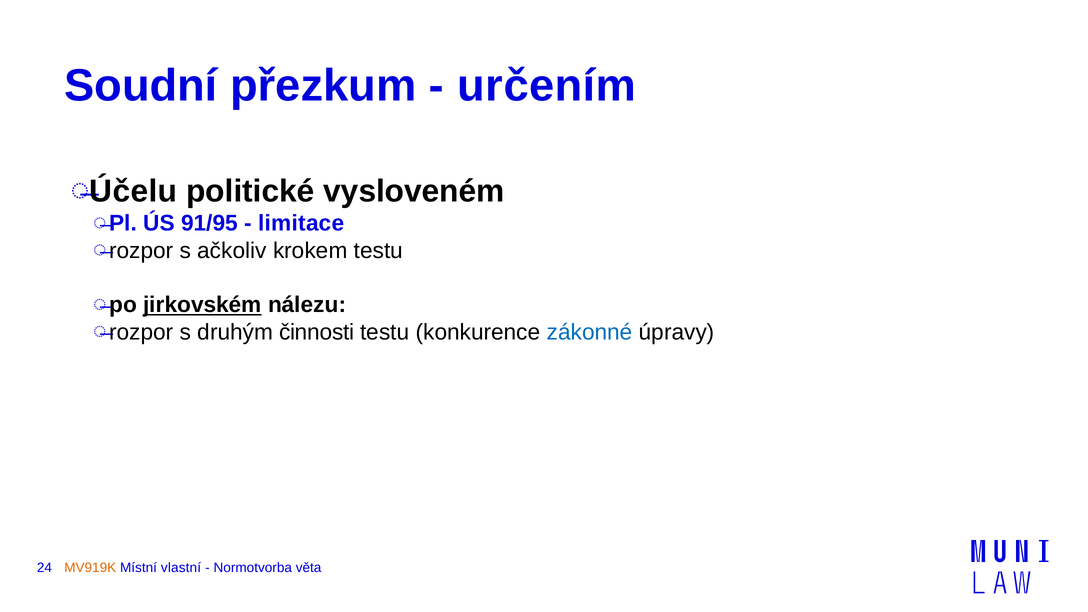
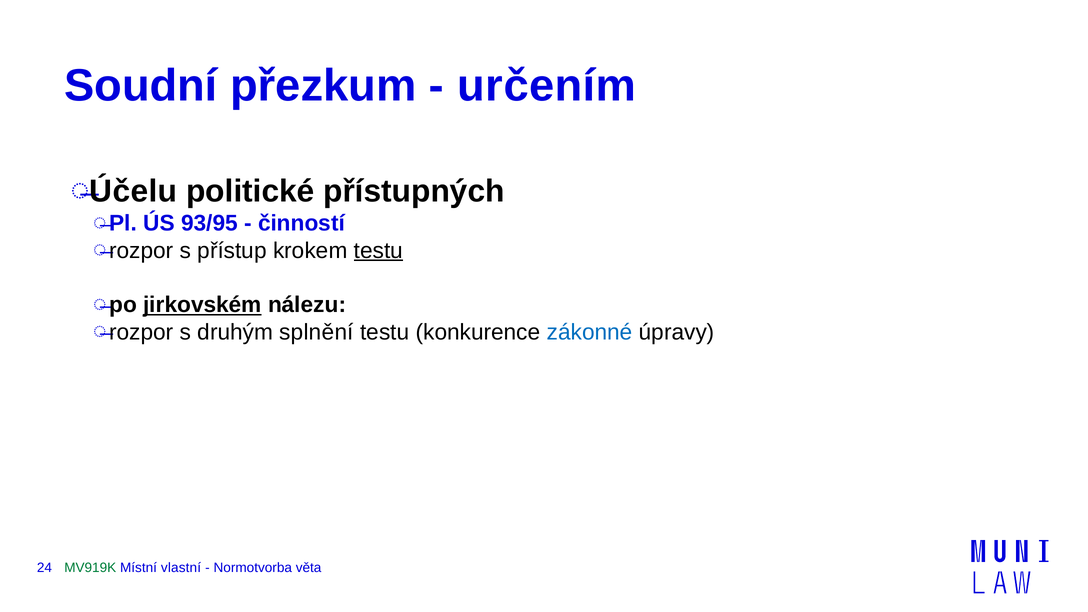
vysloveném: vysloveném -> přístupných (414, 191)
91/95: 91/95 -> 93/95 (209, 223)
limitace: limitace -> činností (301, 223)
ačkoliv: ačkoliv -> přístup (232, 251)
testu underline: none -> present (378, 251)
činnosti: činnosti -> splnění (316, 332)
MV919K colour: orange -> green (90, 568)
